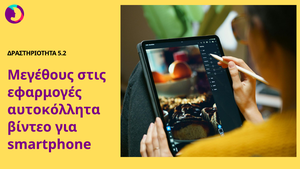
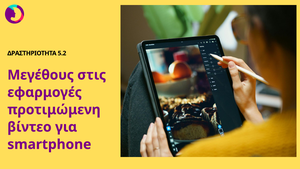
αυτοκόλλητα: αυτοκόλλητα -> προτιμώμενη (54, 110)
